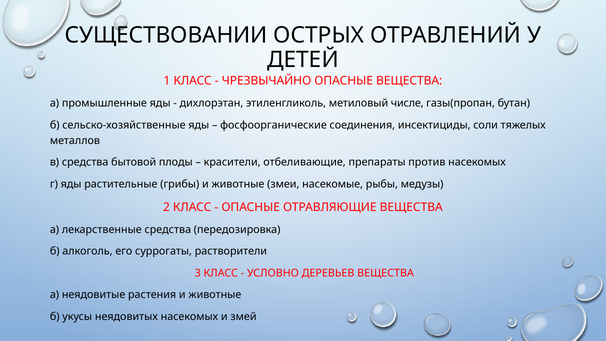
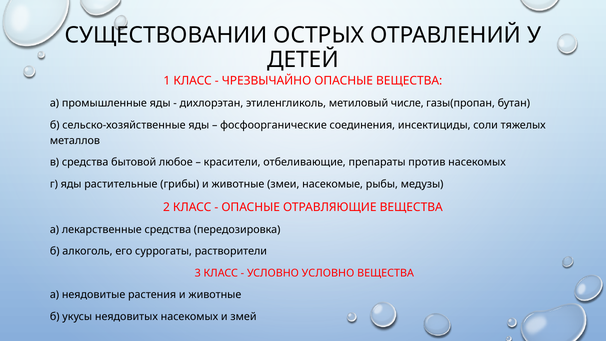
плоды: плоды -> любое (176, 162)
УСЛОВНО ДЕРЕВЬЕВ: ДЕРЕВЬЕВ -> УСЛОВНО (328, 273)
